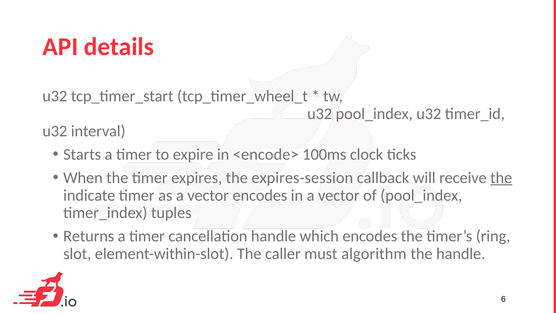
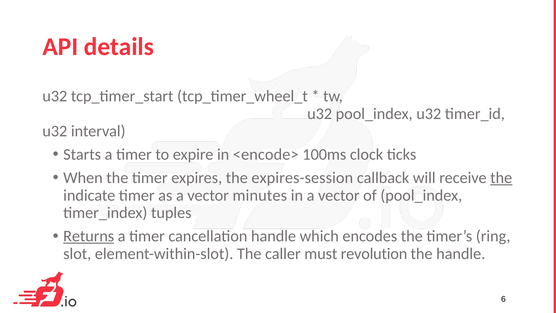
vector encodes: encodes -> minutes (260, 195)
Returns underline: none -> present (89, 236)
algorithm: algorithm -> revolution (374, 254)
